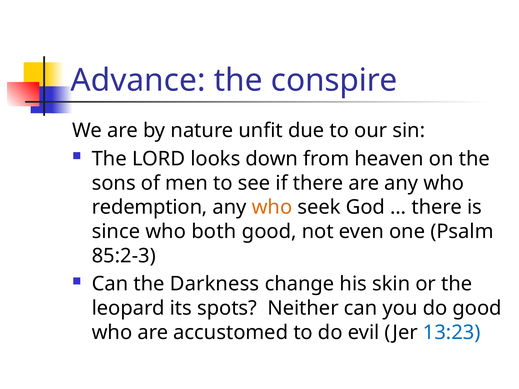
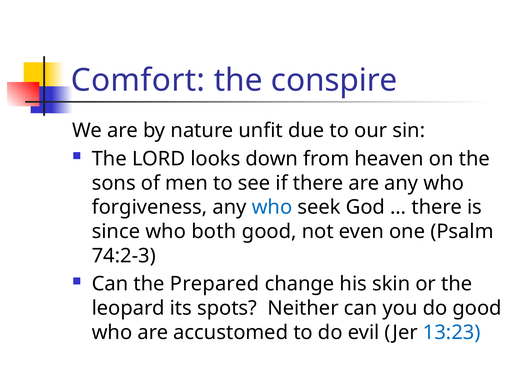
Advance: Advance -> Comfort (138, 81)
redemption: redemption -> forgiveness (149, 207)
who colour: orange -> blue (272, 207)
85:2-3: 85:2-3 -> 74:2-3 (124, 256)
Darkness: Darkness -> Prepared (215, 284)
